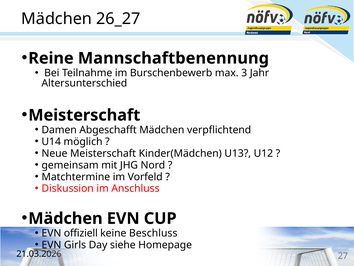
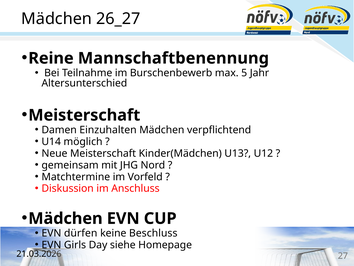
3: 3 -> 5 (244, 73)
Abgeschafft: Abgeschafft -> Einzuhalten (108, 130)
offiziell: offiziell -> dürfen (81, 233)
